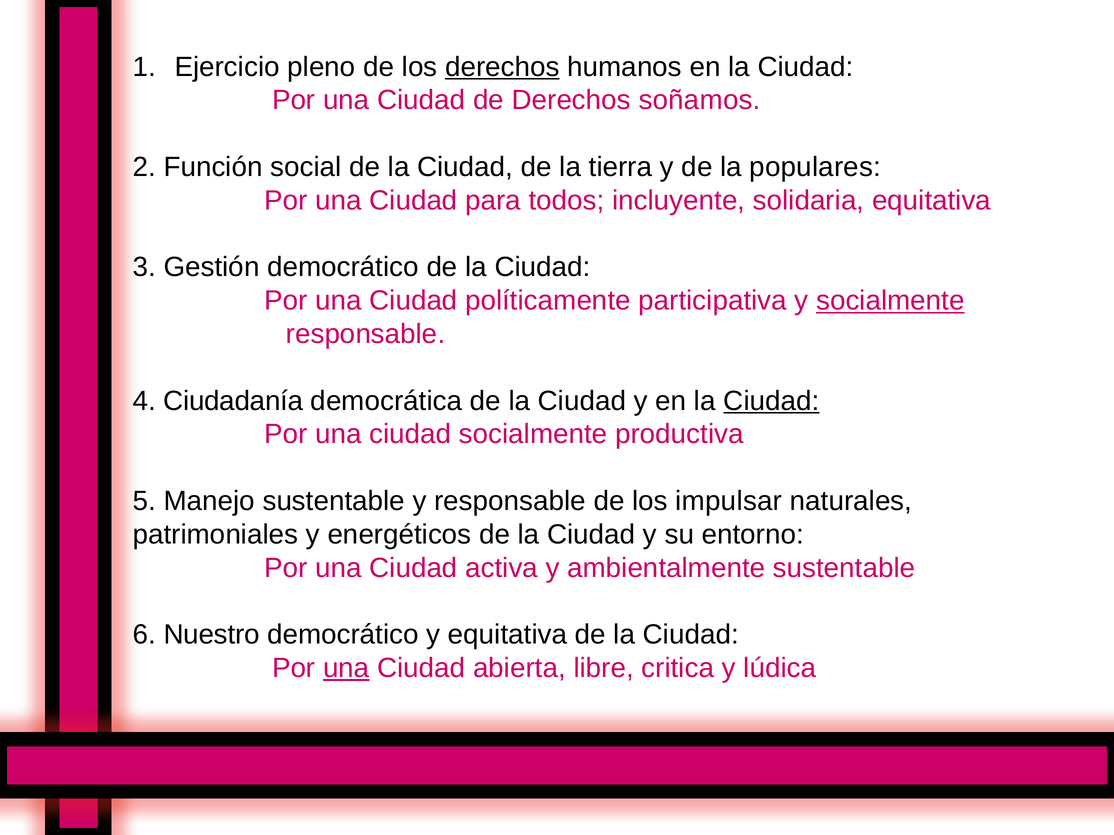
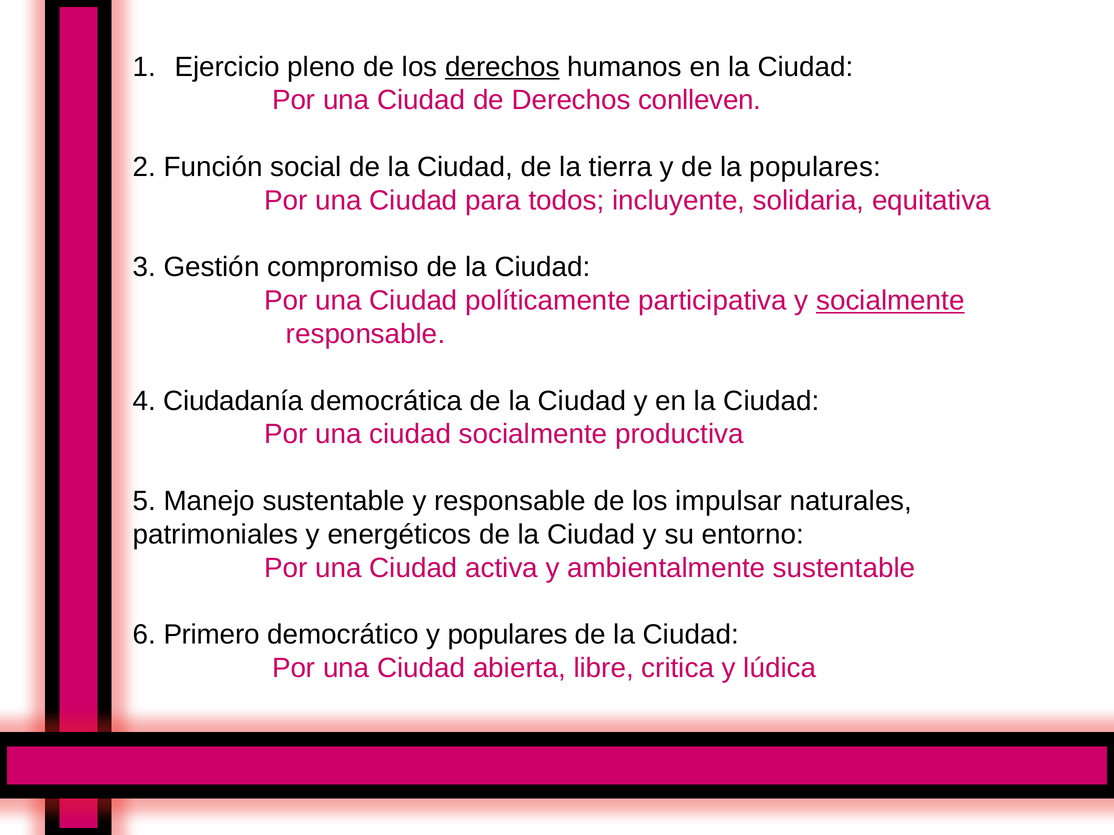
soñamos: soñamos -> conlleven (700, 100)
Gestión democrático: democrático -> compromiso (343, 267)
Ciudad underline: present -> none (771, 401)
Nuestro: Nuestro -> Primero (212, 635)
y equitativa: equitativa -> populares (508, 635)
una underline: present -> none (346, 668)
